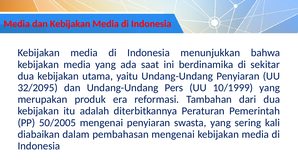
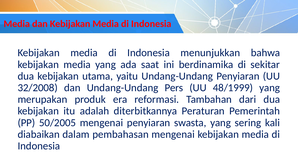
32/2095: 32/2095 -> 32/2008 (38, 88)
10/1999: 10/1999 -> 48/1999 (233, 88)
